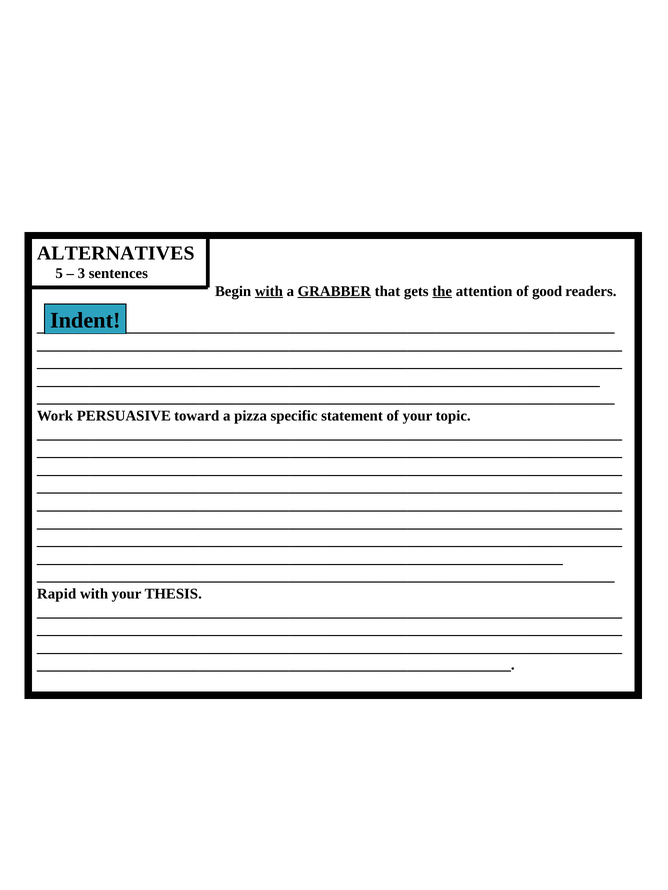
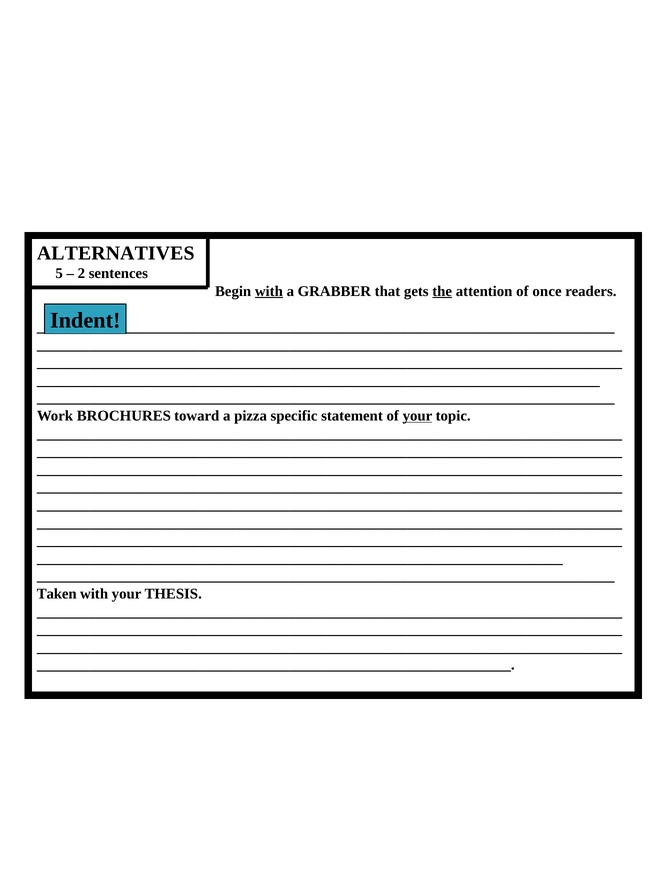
3: 3 -> 2 (81, 274)
GRABBER underline: present -> none (334, 292)
good: good -> once (547, 292)
PERSUASIVE: PERSUASIVE -> BROCHURES (124, 416)
your underline: none -> present (417, 416)
Rapid: Rapid -> Taken (57, 594)
